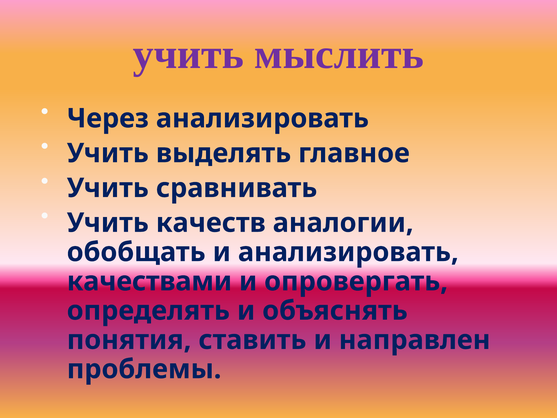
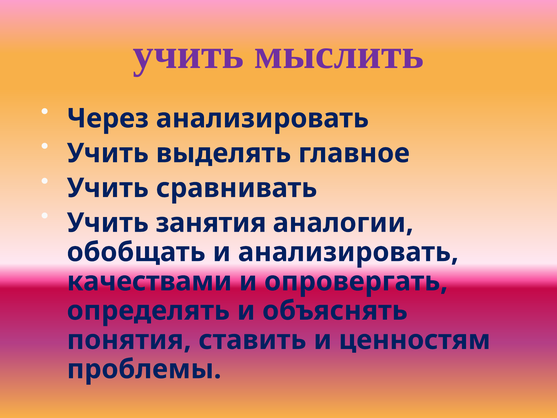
качеств: качеств -> занятия (211, 223)
направлен: направлен -> ценностям (415, 340)
